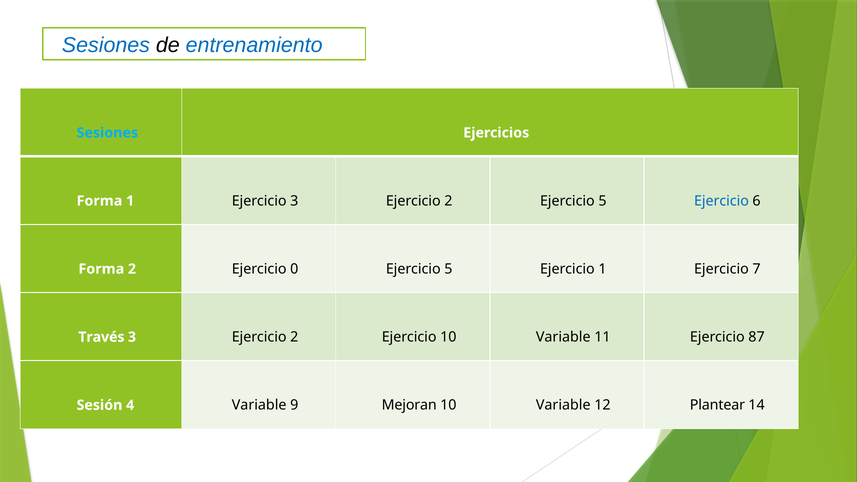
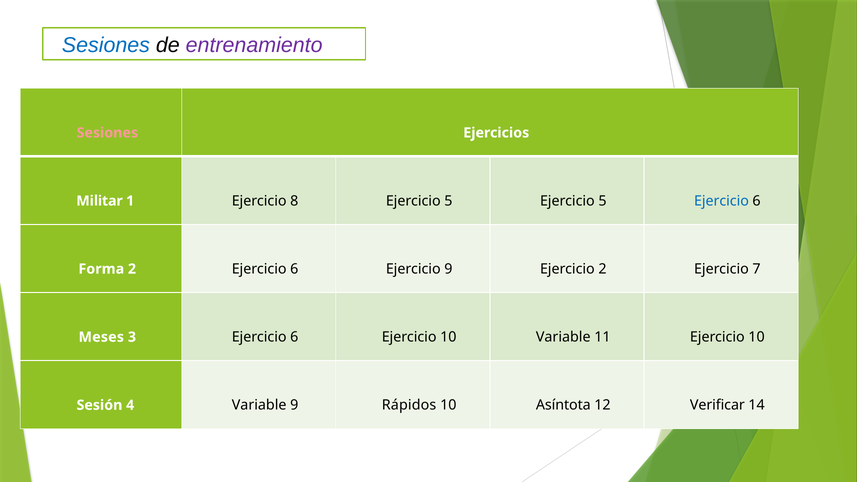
entrenamiento colour: blue -> purple (254, 45)
Sesiones colour: light blue -> pink (107, 133)
Forma: Forma -> Militar (100, 201)
Ejercicio 3: 3 -> 8 (294, 201)
2: 2 -> 5 (448, 201)
2 Ejercicio 0: 0 -> 6 (294, 269)
5: 5 -> 9 (448, 269)
Ejercicio 1: 1 -> 2 (602, 269)
Través: Través -> Meses (101, 337)
2: 2 -> 6 (294, 337)
11 Ejercicio 87: 87 -> 10 (757, 337)
Mejoran: Mejoran -> Rápidos (409, 405)
Variable: Variable -> Asíntota (563, 405)
Plantear: Plantear -> Verificar (717, 405)
